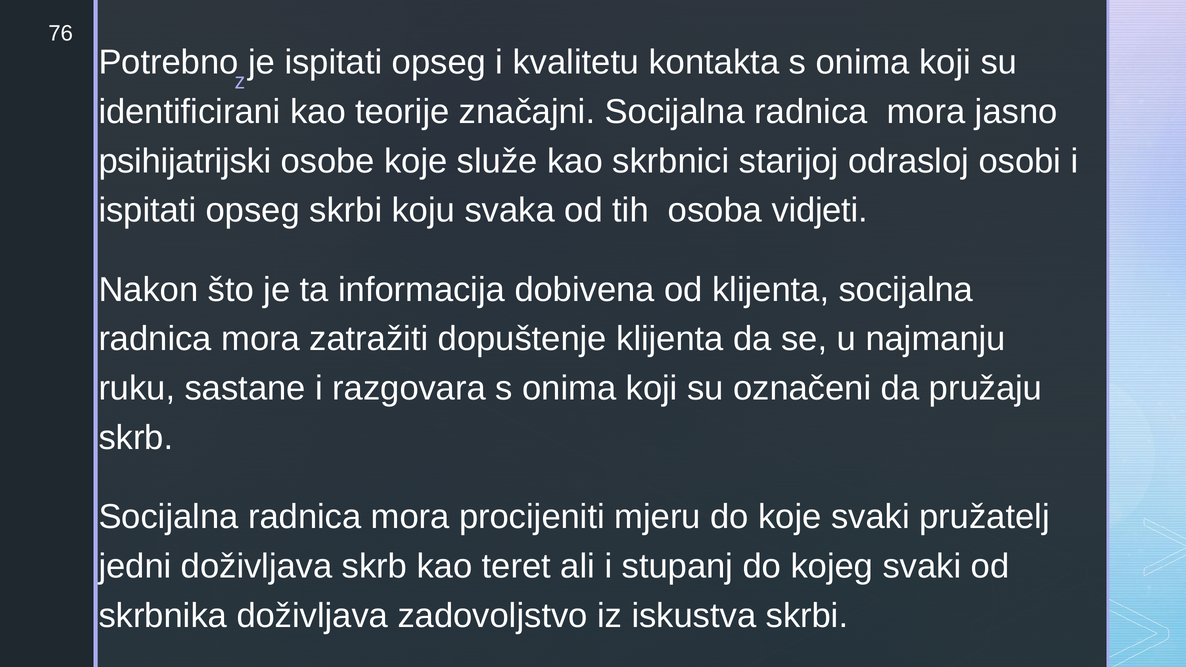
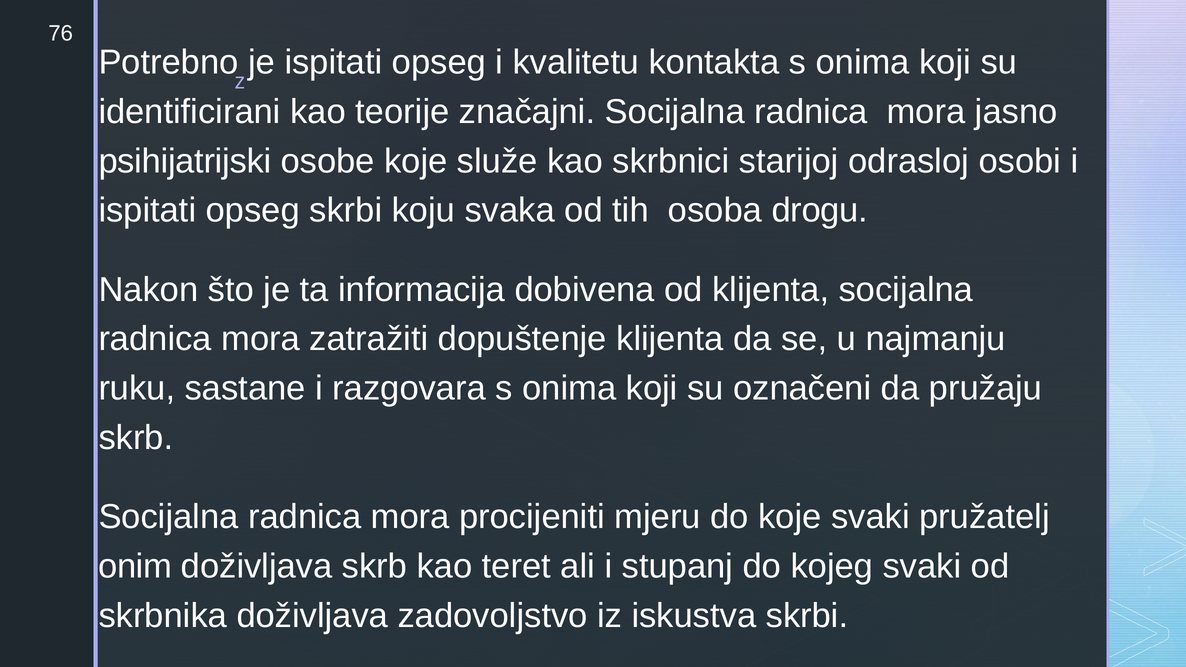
vidjeti: vidjeti -> drogu (820, 211)
jedni: jedni -> onim (135, 566)
